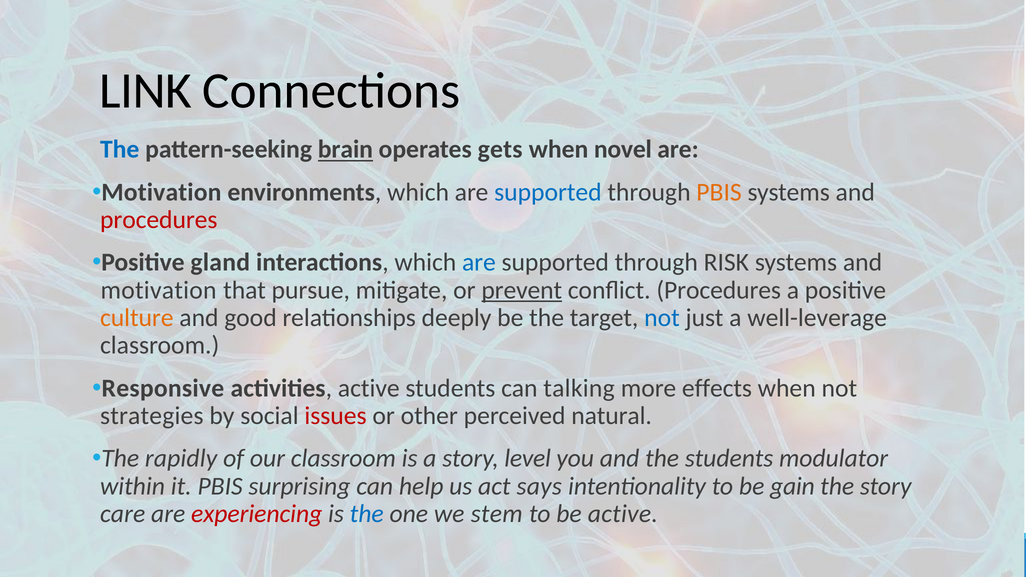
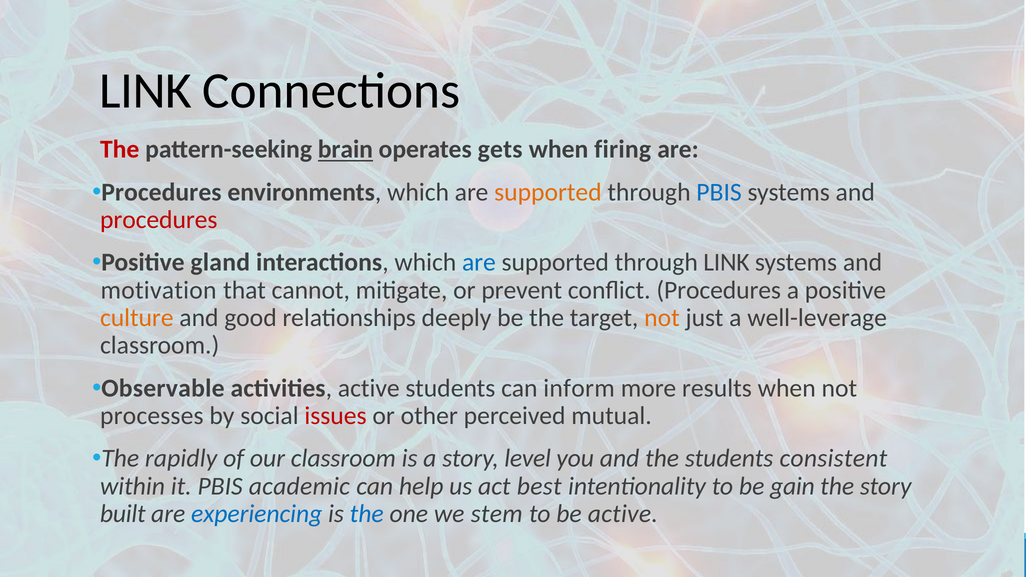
The colour: blue -> red (120, 150)
novel: novel -> firing (623, 150)
Motivation: Motivation -> Procedures (161, 192)
supported colour: blue -> orange (548, 192)
PBIS colour: orange -> blue (719, 192)
through RISK: RISK -> LINK (726, 263)
pursue: pursue -> cannot (311, 290)
prevent underline: present -> none (522, 290)
not colour: blue -> orange (662, 318)
Responsive: Responsive -> Observable (163, 388)
talking: talking -> inform (579, 388)
effects: effects -> results (717, 388)
strategies: strategies -> processes (152, 416)
natural: natural -> mutual (612, 416)
modulator: modulator -> consistent (833, 459)
surprising: surprising -> academic (299, 486)
says: says -> best (539, 486)
care: care -> built (123, 514)
experiencing colour: red -> blue (257, 514)
